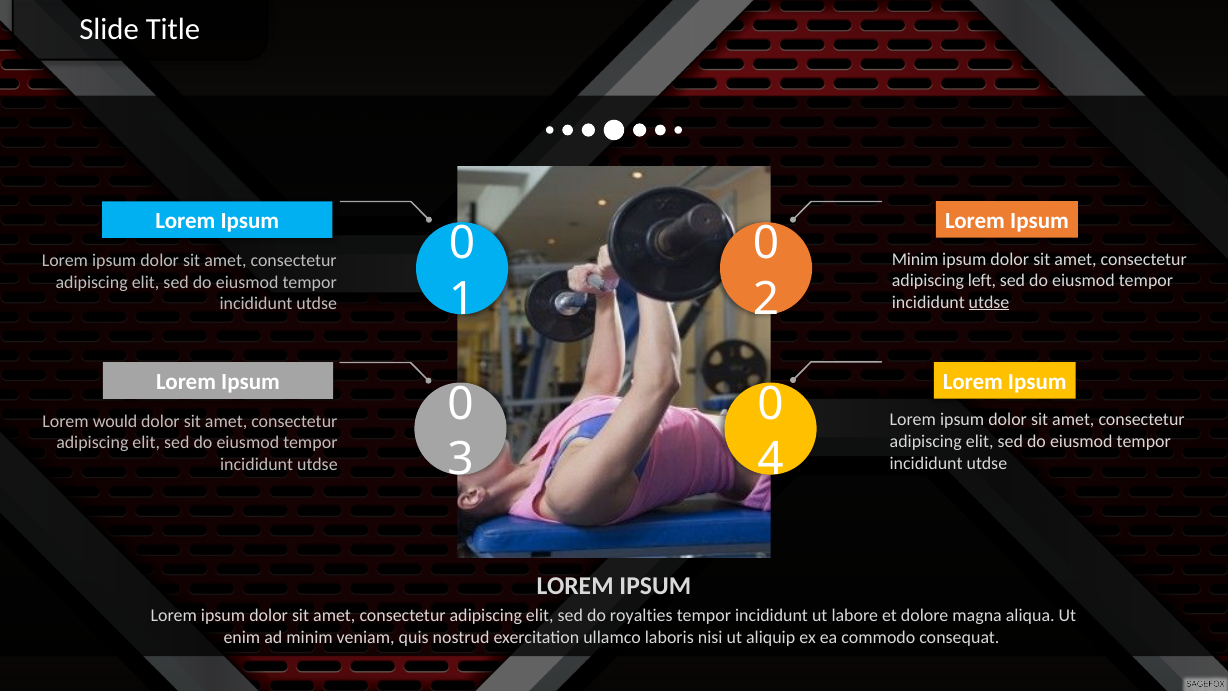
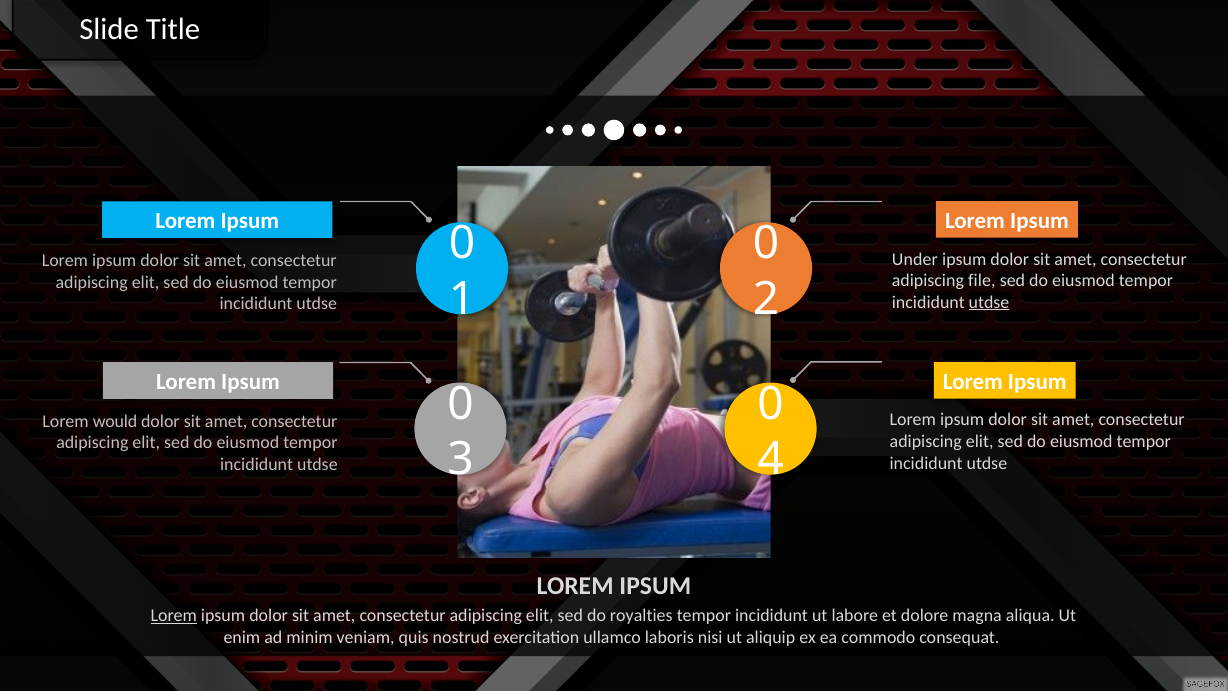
Minim: Minim -> Under (915, 259)
left: left -> file (982, 281)
Lorem underline: none -> present (174, 615)
